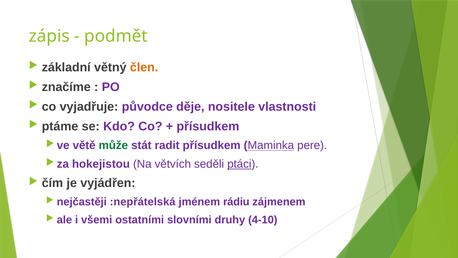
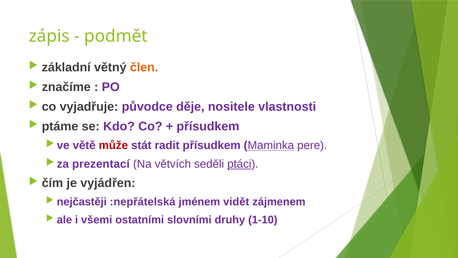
může colour: green -> red (113, 145)
hokejistou: hokejistou -> prezentací (101, 164)
rádiu: rádiu -> vidět (236, 202)
4-10: 4-10 -> 1-10 (263, 220)
